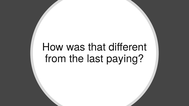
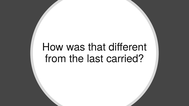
paying: paying -> carried (125, 59)
